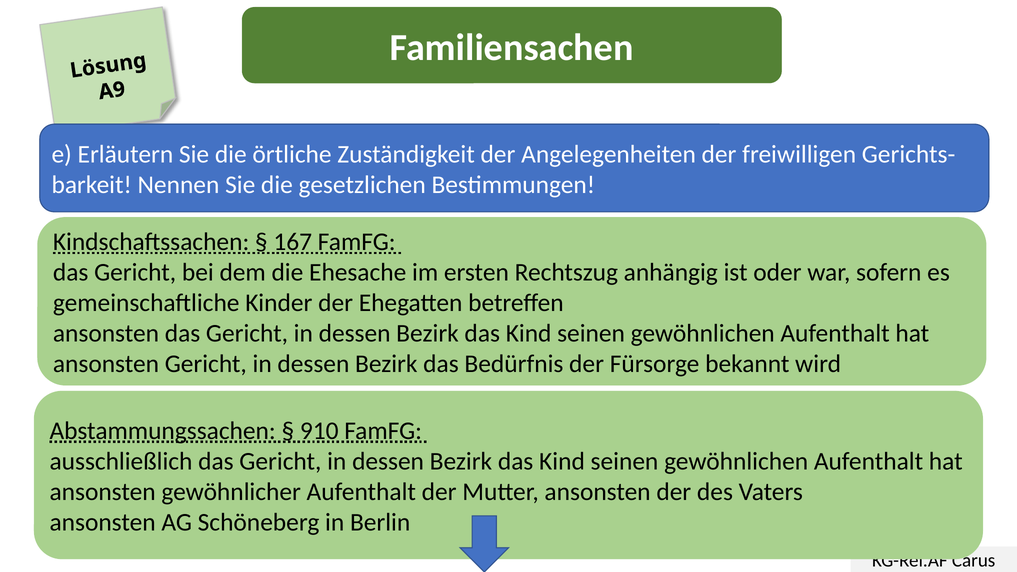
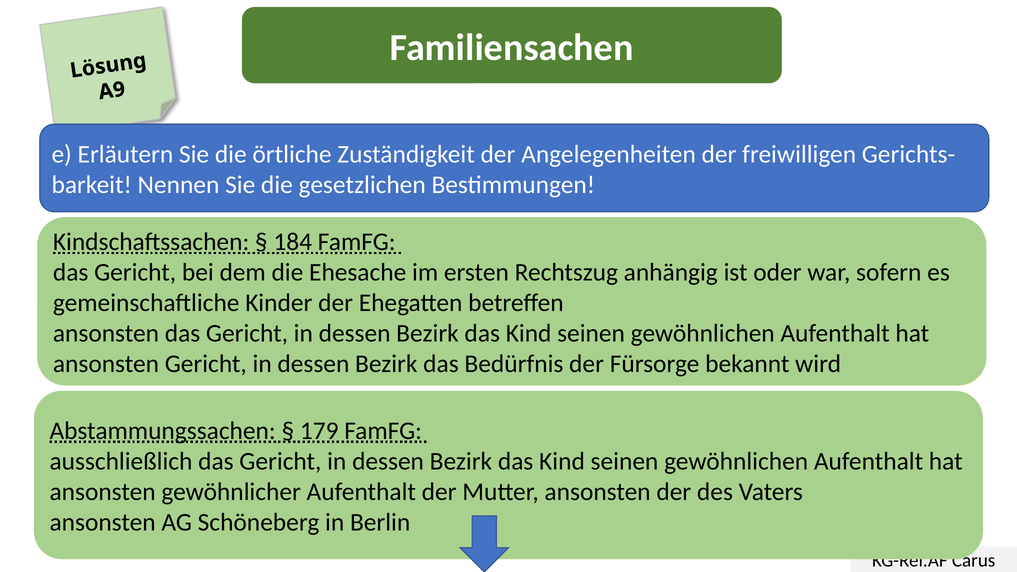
167: 167 -> 184 (293, 242)
910: 910 -> 179 (319, 431)
